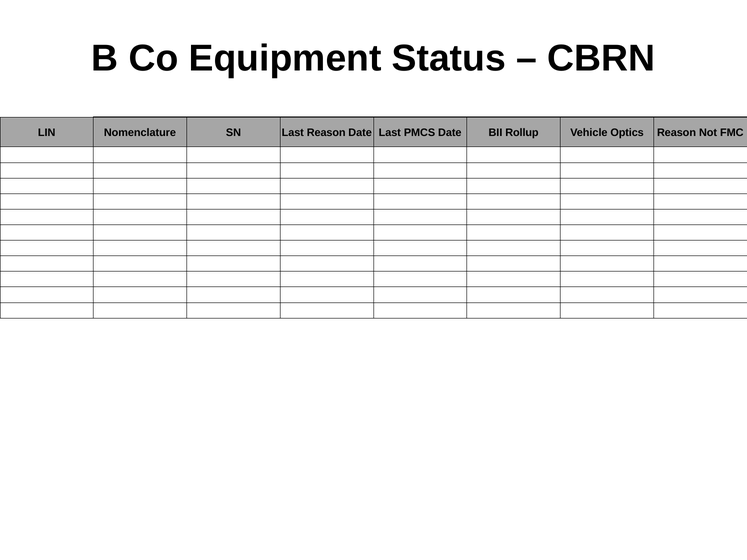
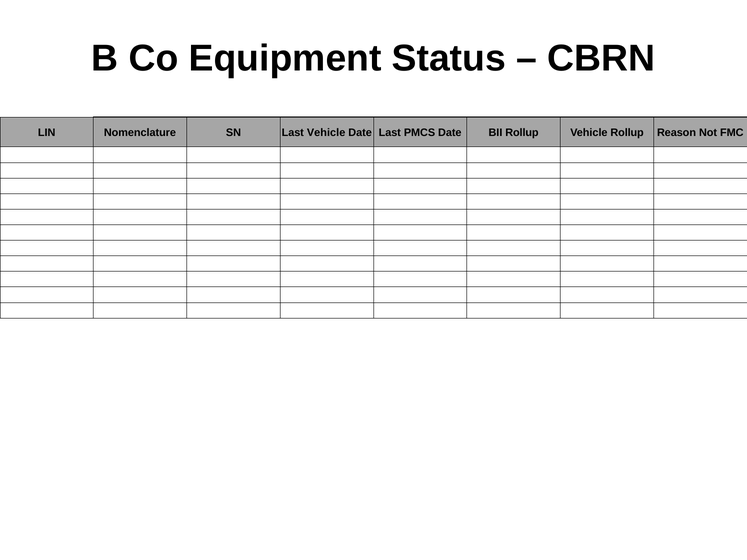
Last Reason: Reason -> Vehicle (326, 133)
Vehicle Optics: Optics -> Rollup (627, 133)
